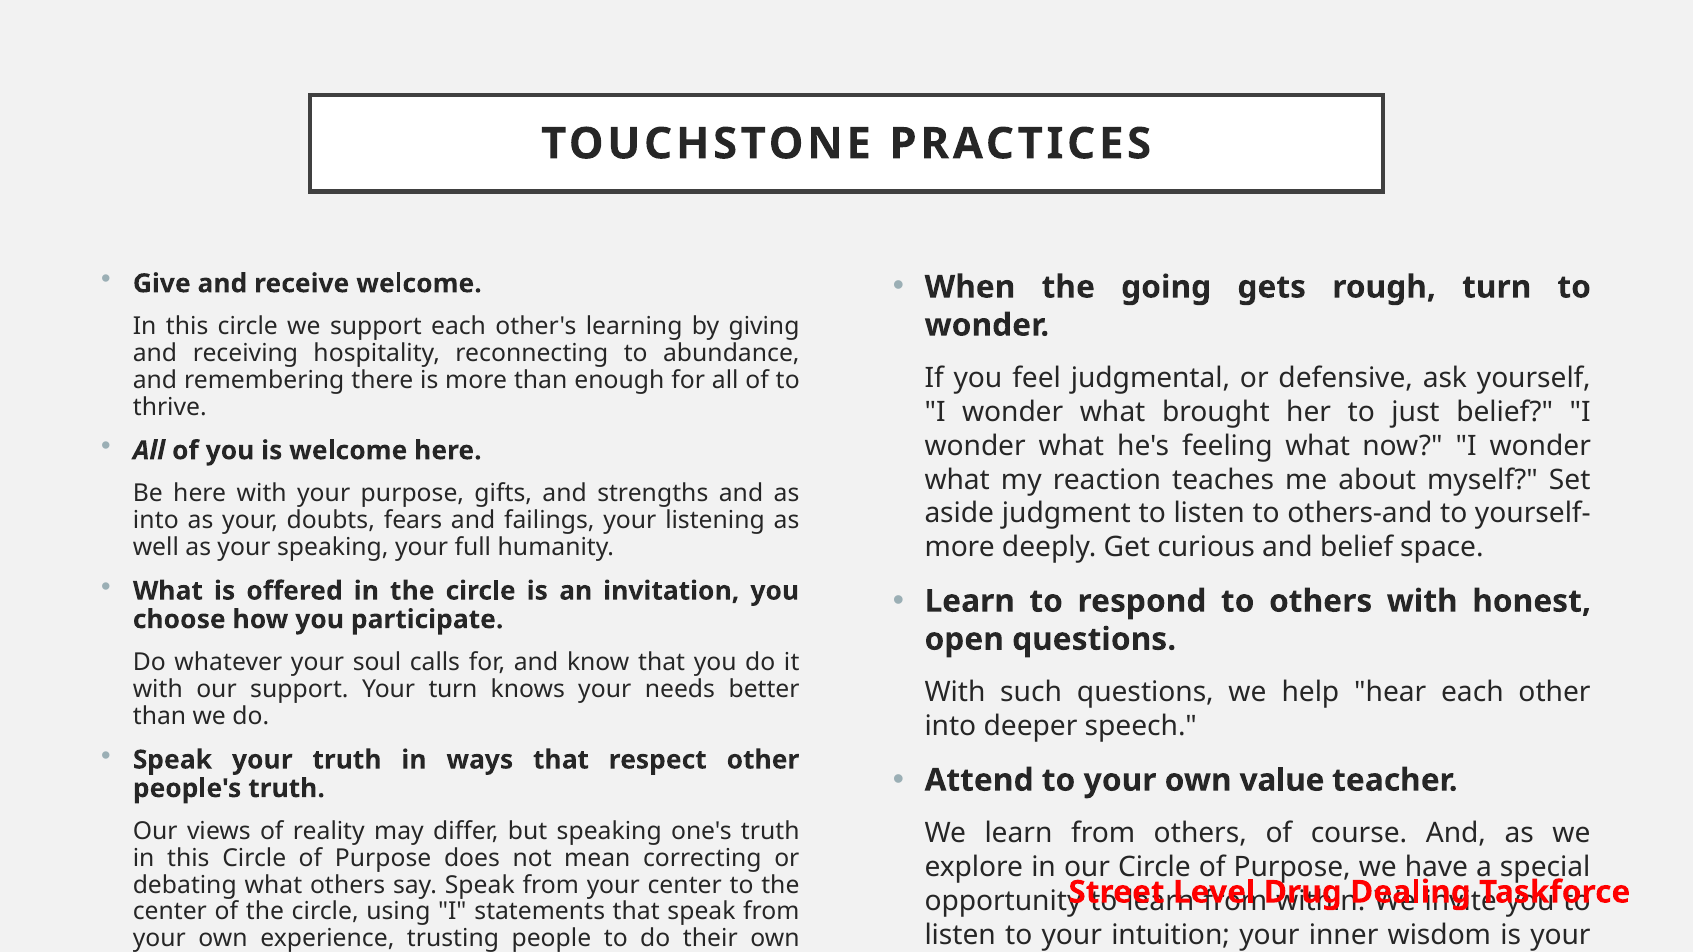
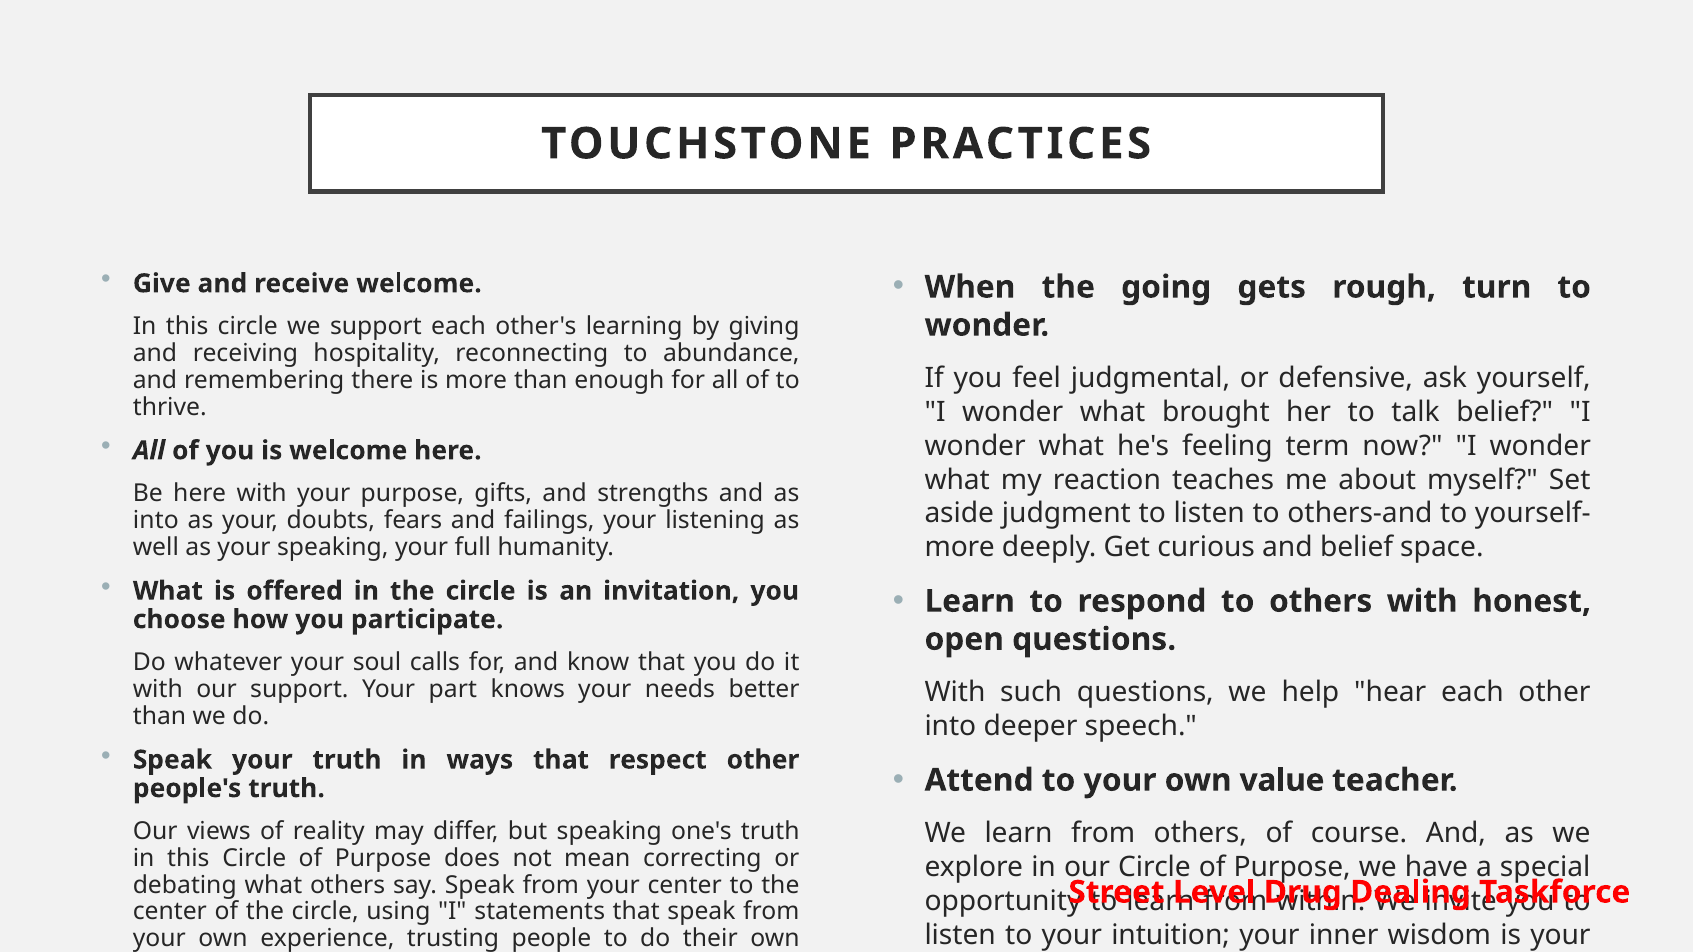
just: just -> talk (1416, 412)
feeling what: what -> term (1318, 446)
Your turn: turn -> part (453, 690)
